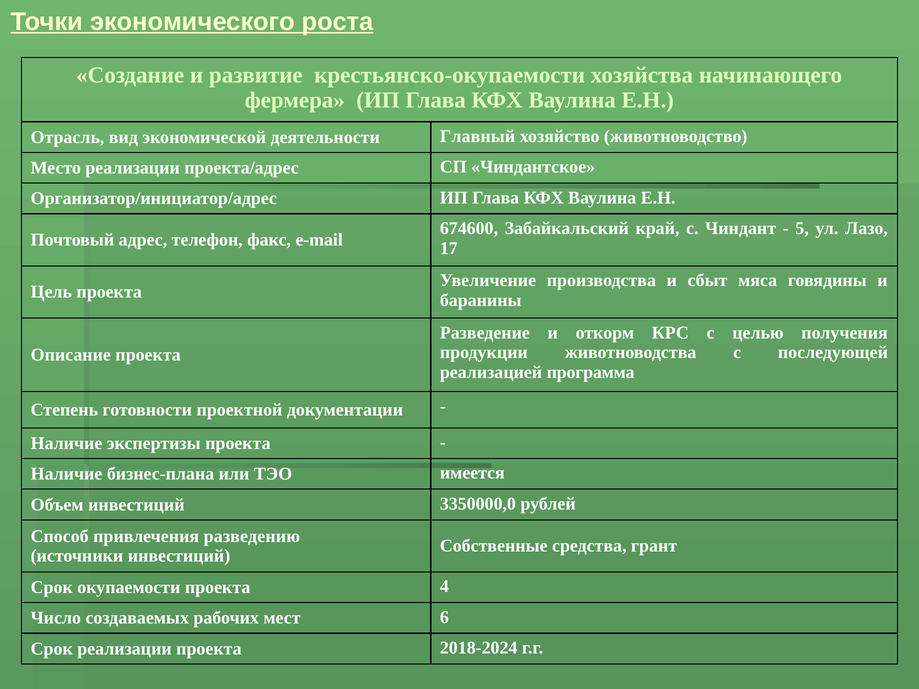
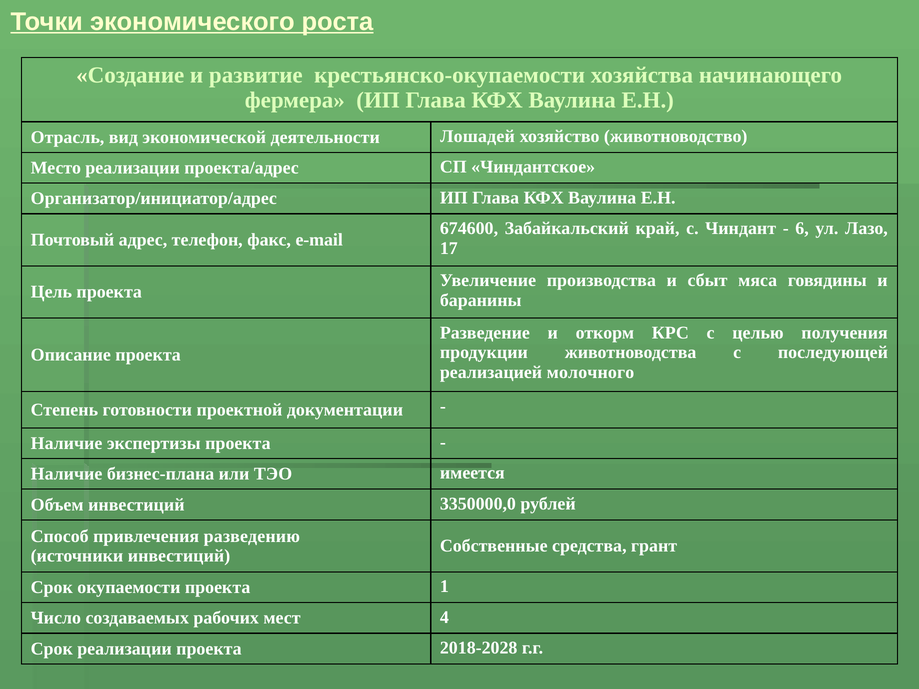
Главный: Главный -> Лошадей (478, 136)
5: 5 -> 6 (802, 228)
программа: программа -> молочного (590, 372)
4: 4 -> 1 (444, 587)
6: 6 -> 4 (444, 617)
2018-2024: 2018-2024 -> 2018-2028 (479, 648)
